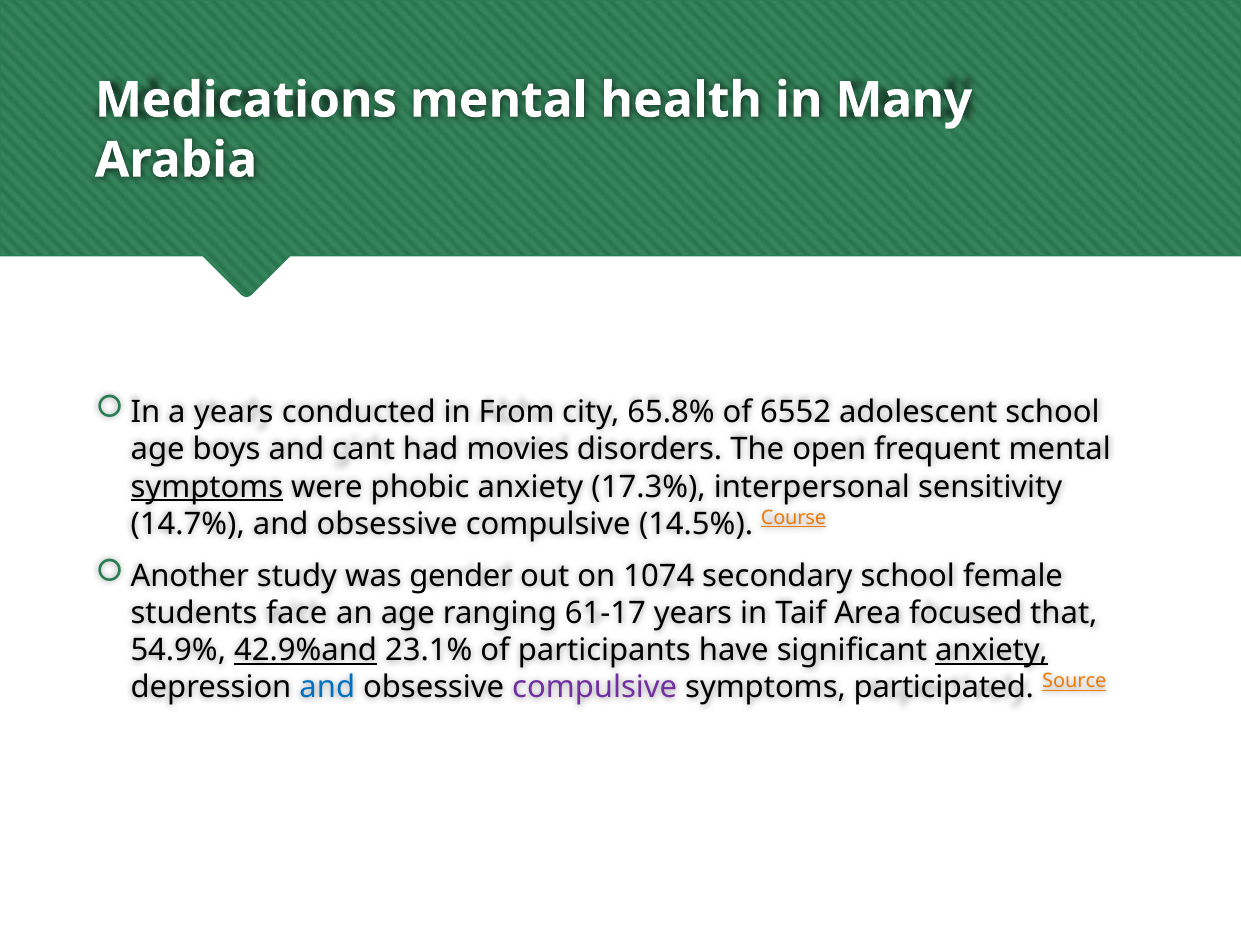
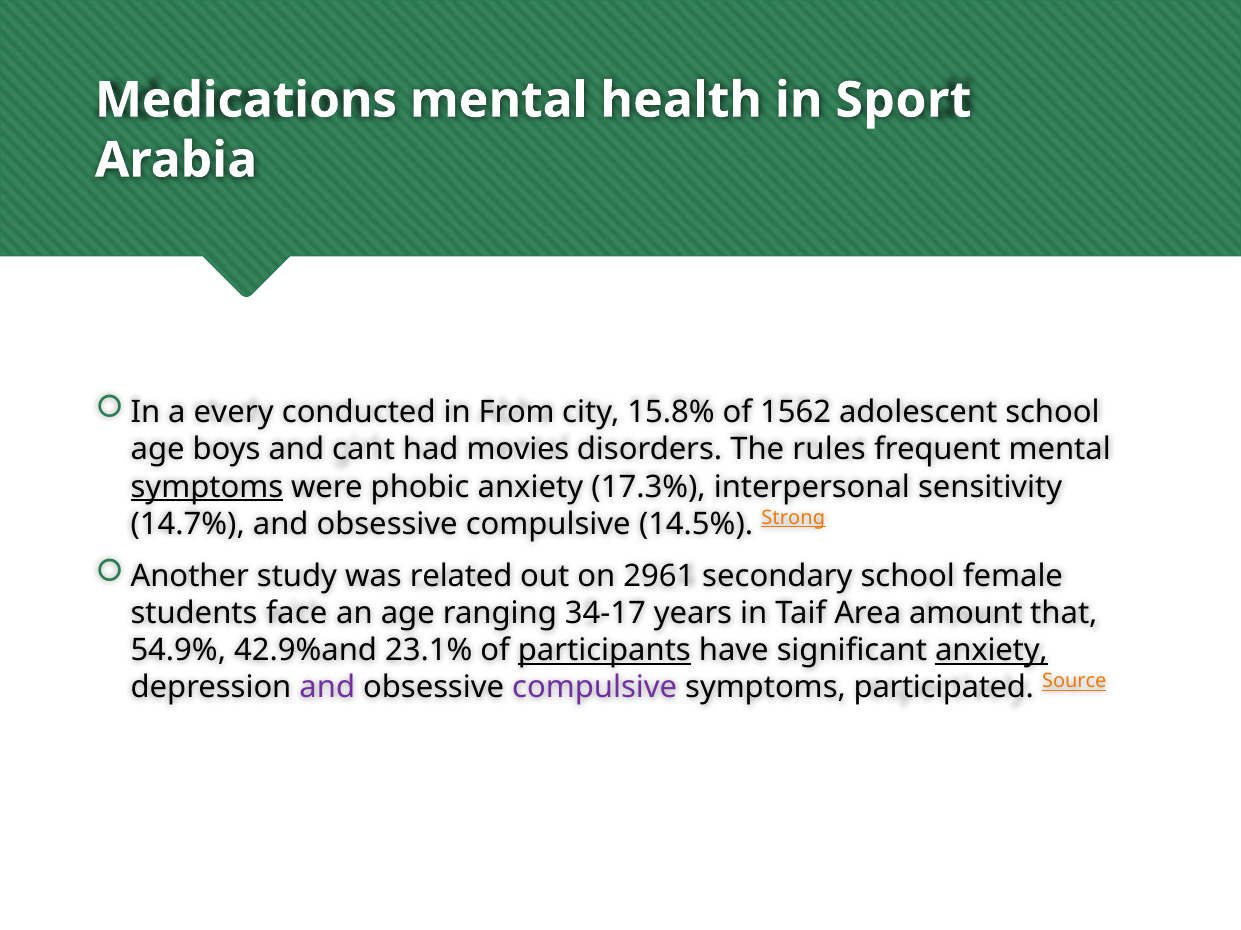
Many: Many -> Sport (903, 100)
a years: years -> every (234, 413)
65.8%: 65.8% -> 15.8% (671, 413)
6552: 6552 -> 1562 (796, 413)
open: open -> rules (829, 450)
Course: Course -> Strong (793, 518)
gender: gender -> related (461, 576)
1074: 1074 -> 2961 (659, 576)
61-17: 61-17 -> 34-17 (605, 614)
focused: focused -> amount (966, 614)
42.9%and underline: present -> none (306, 651)
participants underline: none -> present (604, 651)
and colour: blue -> purple (327, 688)
